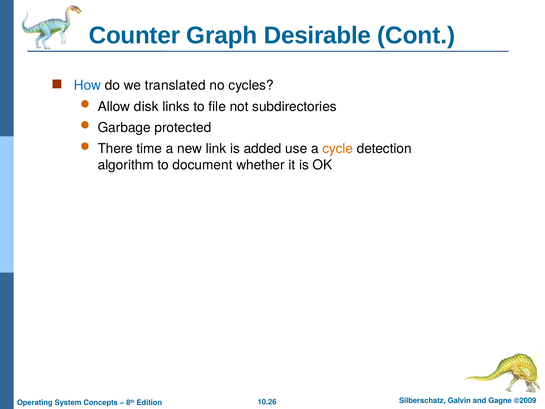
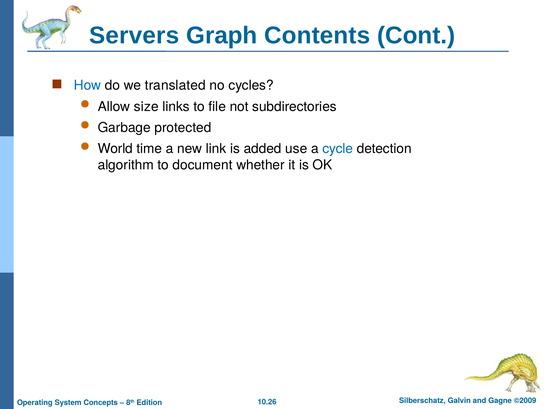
Counter: Counter -> Servers (134, 35)
Desirable: Desirable -> Contents (317, 35)
disk: disk -> size (146, 106)
There: There -> World (115, 149)
cycle colour: orange -> blue (338, 149)
